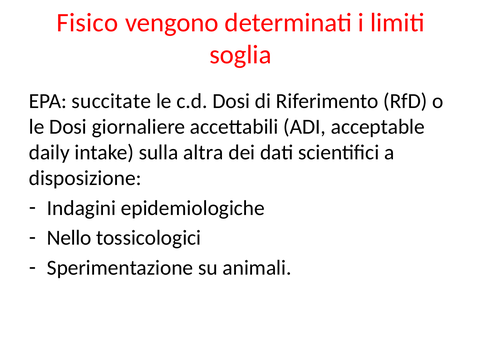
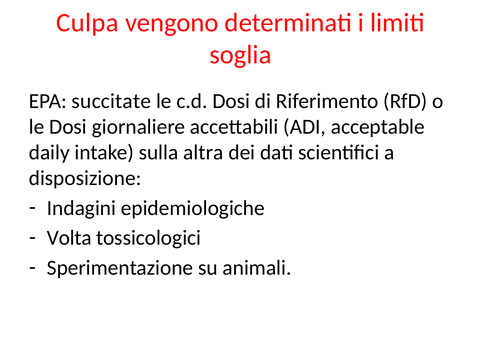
Fisico: Fisico -> Culpa (87, 23)
Nello: Nello -> Volta (69, 238)
